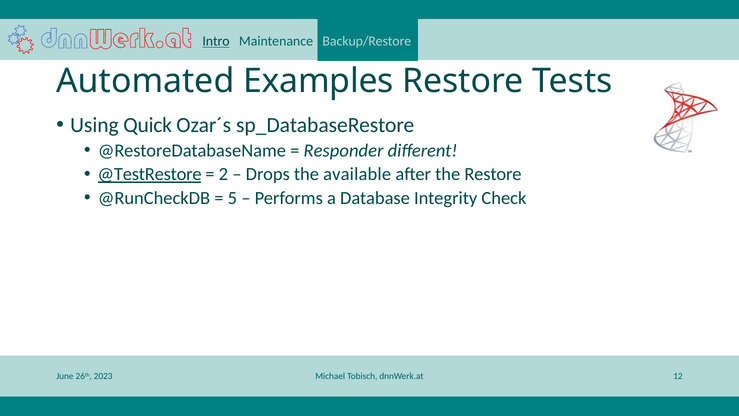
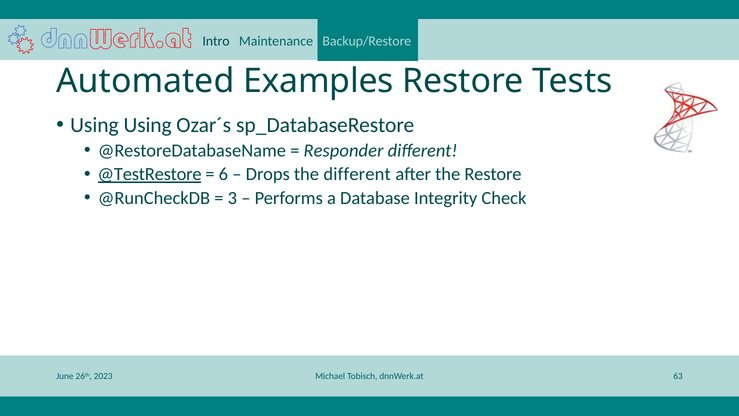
Intro underline: present -> none (216, 41)
Using Quick: Quick -> Using (148, 125)
2: 2 -> 6 (223, 174)
the available: available -> different (357, 174)
5: 5 -> 3 (232, 198)
12: 12 -> 63 (678, 376)
